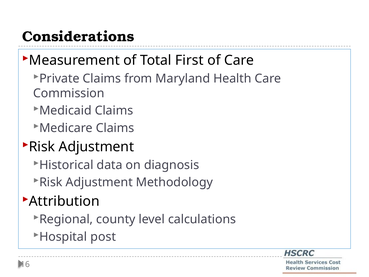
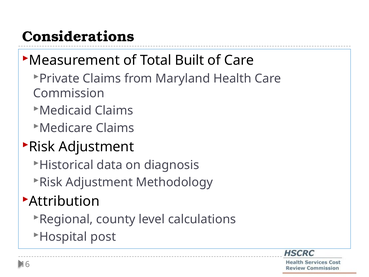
First: First -> Built (190, 60)
